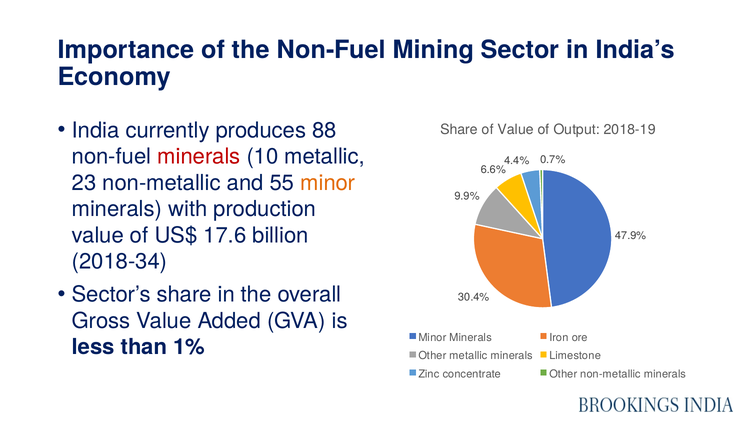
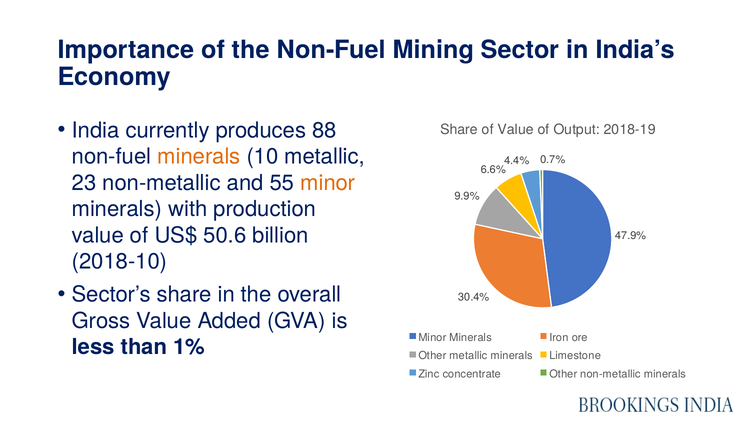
minerals colour: red -> orange (199, 157)
17.6: 17.6 -> 50.6 (225, 235)
2018-34: 2018-34 -> 2018-10 (120, 262)
